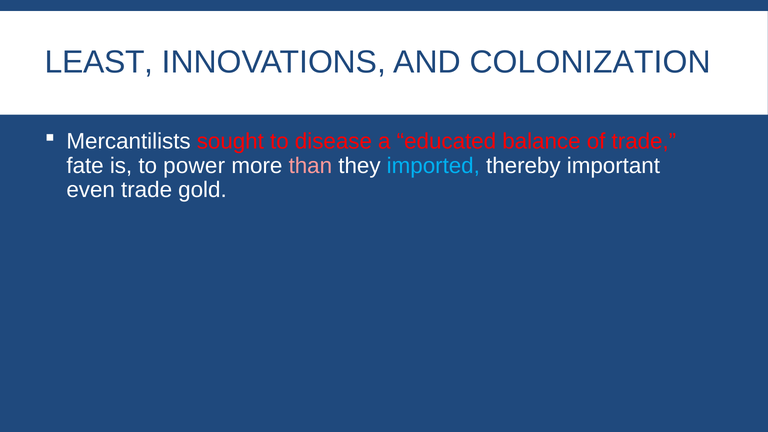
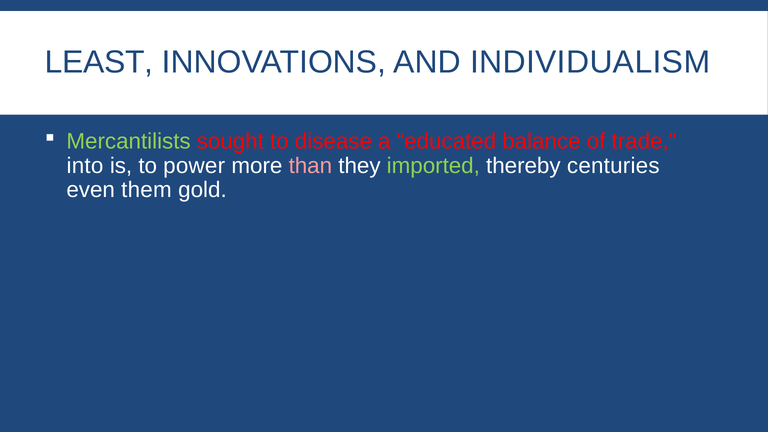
COLONIZATION: COLONIZATION -> INDIVIDUALISM (590, 62)
Mercantilists colour: white -> light green (129, 142)
fate: fate -> into (85, 166)
imported colour: light blue -> light green (433, 166)
important: important -> centuries (613, 166)
even trade: trade -> them (146, 190)
